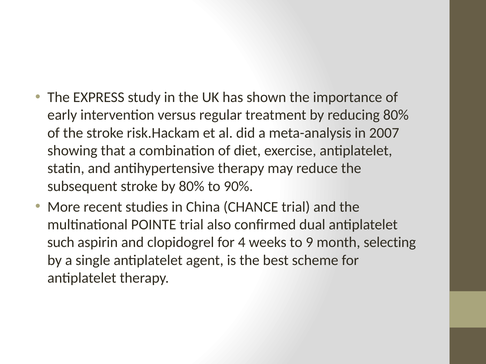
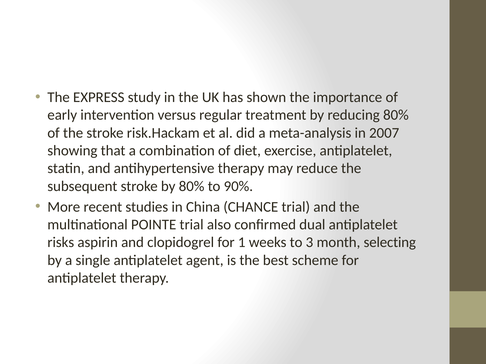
such: such -> risks (61, 243)
4: 4 -> 1 (242, 243)
9: 9 -> 3 (310, 243)
